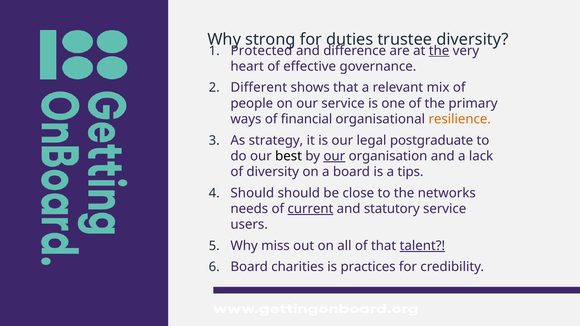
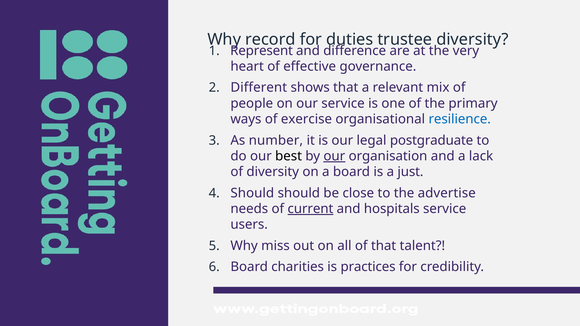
strong: strong -> record (270, 40)
Protected: Protected -> Represent (262, 51)
the underline: present -> none (439, 51)
financial: financial -> exercise (306, 119)
resilience colour: orange -> blue (460, 119)
strategy: strategy -> number (276, 140)
tips: tips -> just (410, 172)
networks: networks -> advertise (447, 193)
statutory: statutory -> hospitals (392, 209)
talent underline: present -> none (422, 246)
